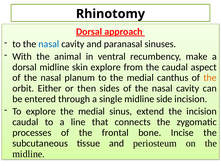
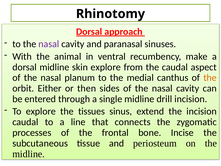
nasal colour: blue -> purple (49, 44)
side: side -> drill (164, 99)
explore the medial: medial -> tissues (92, 111)
